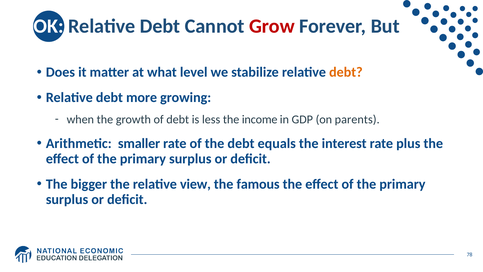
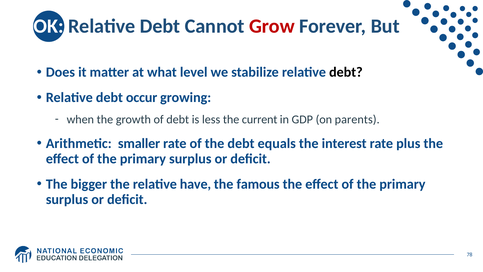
debt colour: orange -> black (346, 72)
more: more -> occur (142, 98)
income: income -> current (260, 119)
view: view -> have (195, 184)
